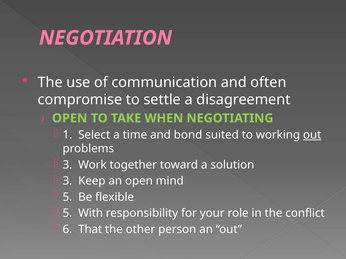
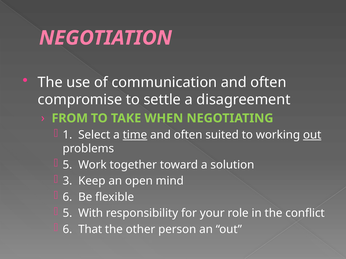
OPEN: OPEN -> FROM (70, 118)
time underline: none -> present (135, 135)
bond: bond -> often (188, 135)
3: 3 -> 5 (67, 165)
5: 5 -> 6 (67, 197)
